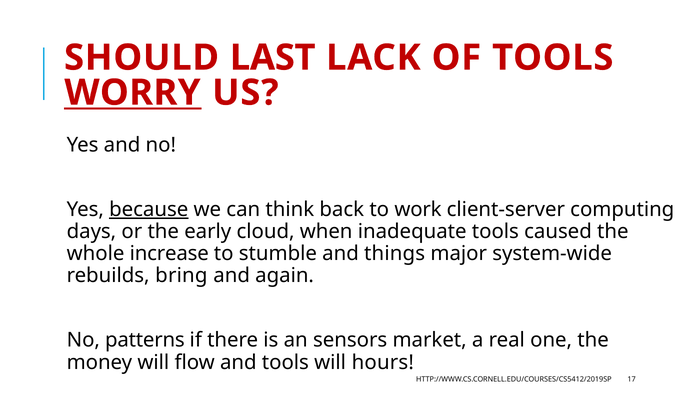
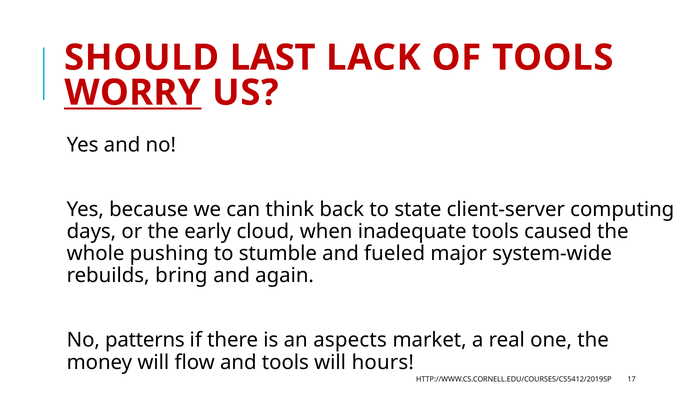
because underline: present -> none (149, 209)
work: work -> state (418, 209)
increase: increase -> pushing (169, 253)
things: things -> fueled (395, 253)
sensors: sensors -> aspects (350, 340)
